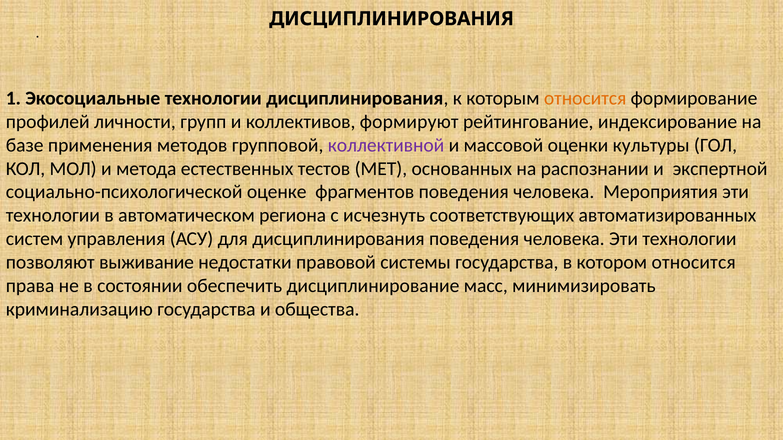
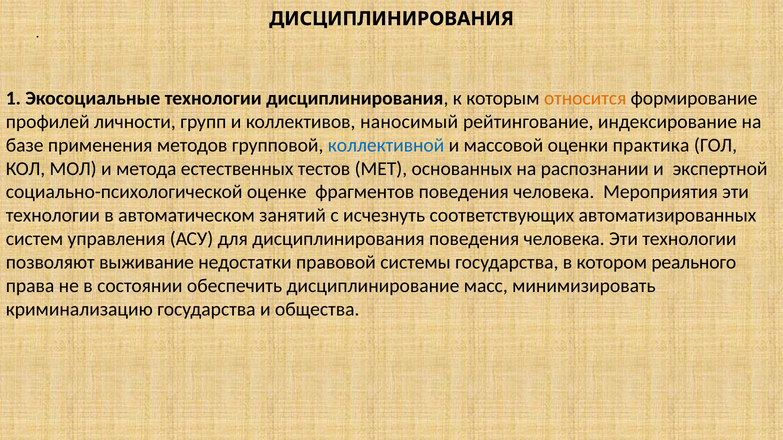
формируют: формируют -> наносимый (409, 122)
коллективной colour: purple -> blue (386, 145)
культуры: культуры -> практика (651, 145)
региона: региона -> занятий (293, 216)
котором относится: относится -> реального (694, 263)
